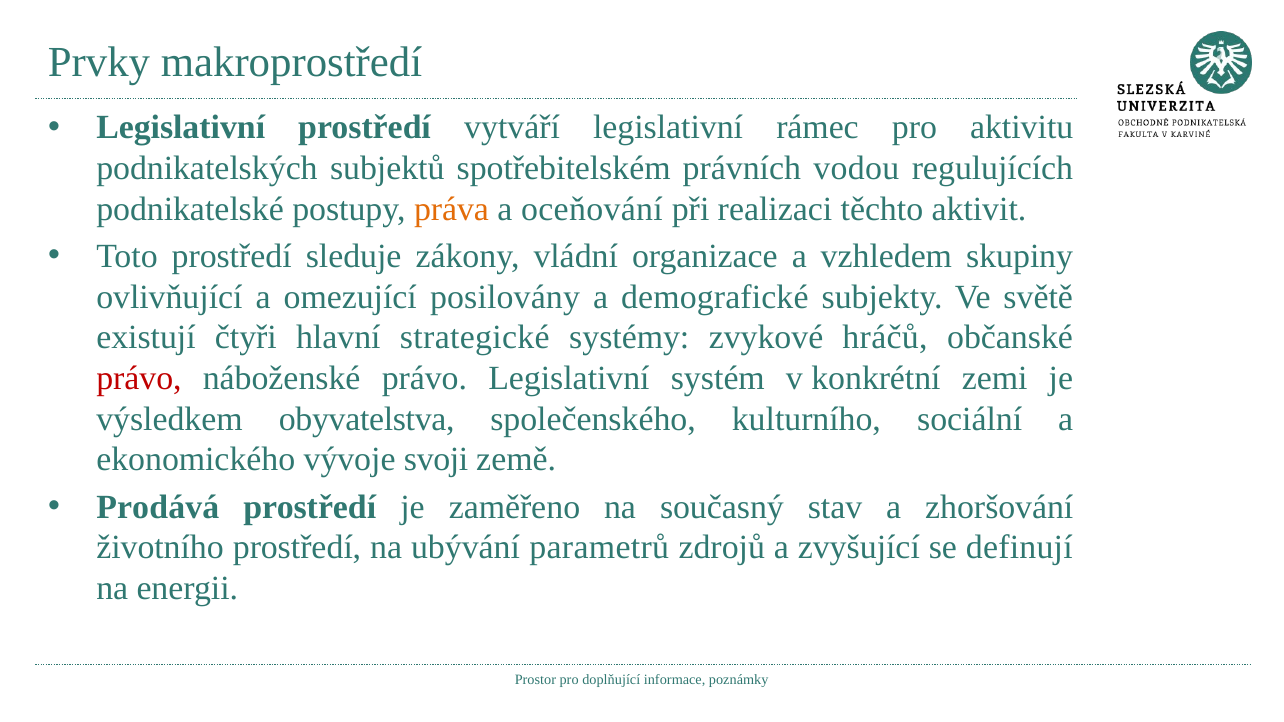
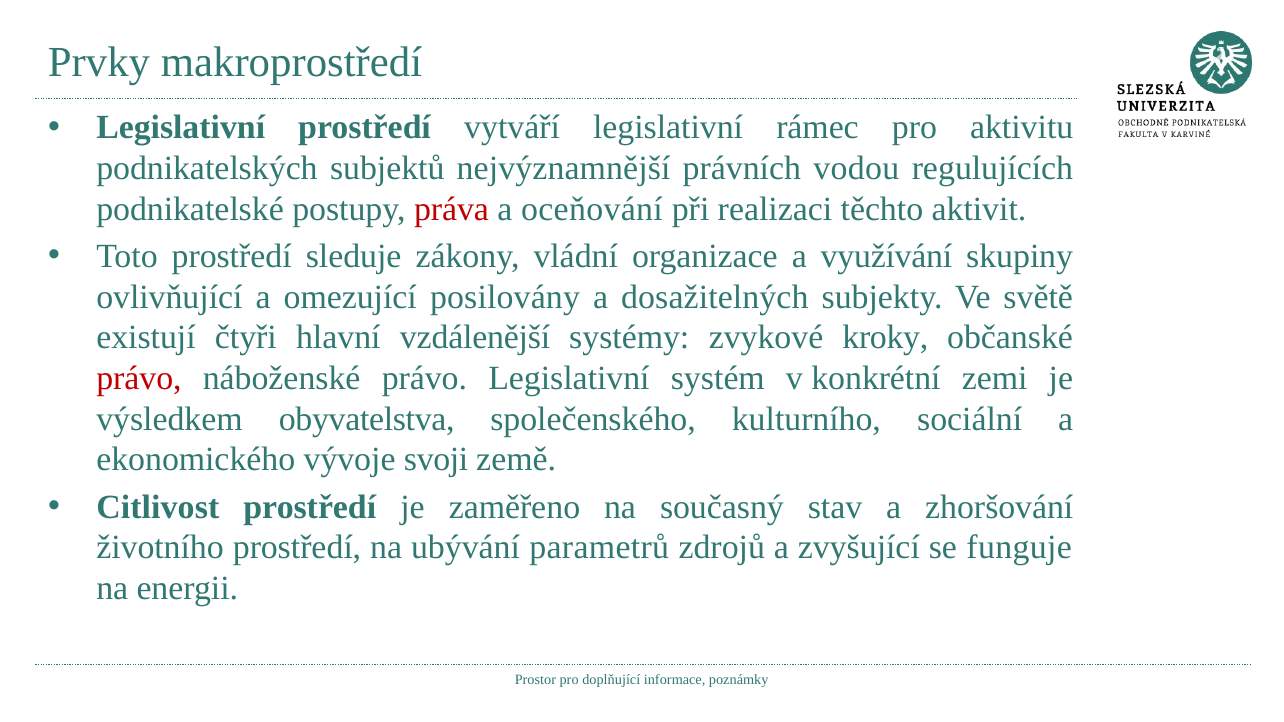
spotřebitelském: spotřebitelském -> nejvýznamnější (564, 168)
práva colour: orange -> red (451, 209)
vzhledem: vzhledem -> využívání (886, 257)
demografické: demografické -> dosažitelných (715, 297)
strategické: strategické -> vzdálenější (475, 338)
hráčů: hráčů -> kroky (885, 338)
Prodává: Prodává -> Citlivost (158, 507)
definují: definují -> funguje (1019, 548)
